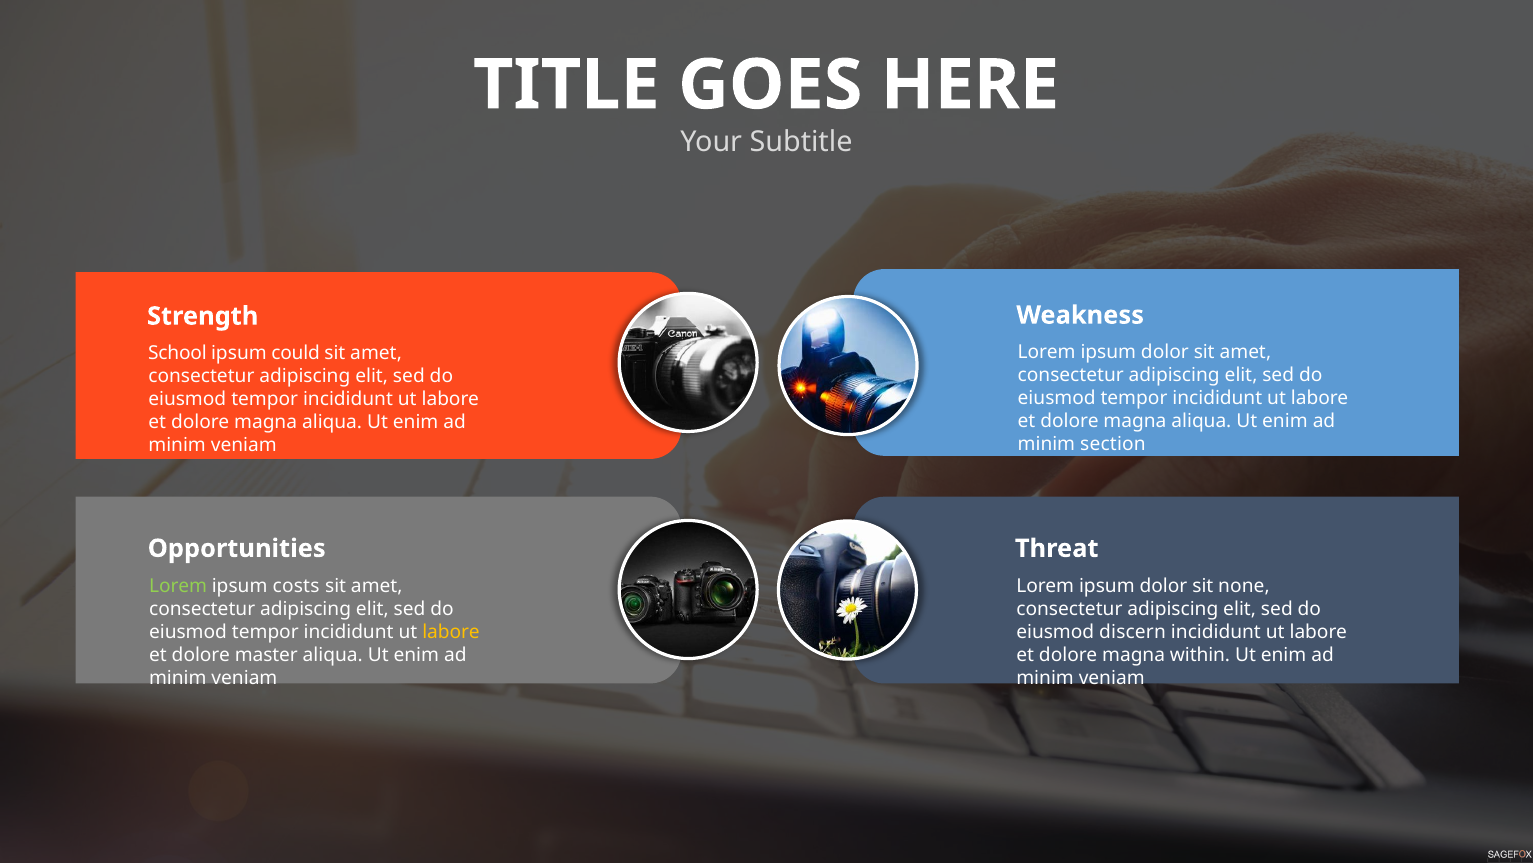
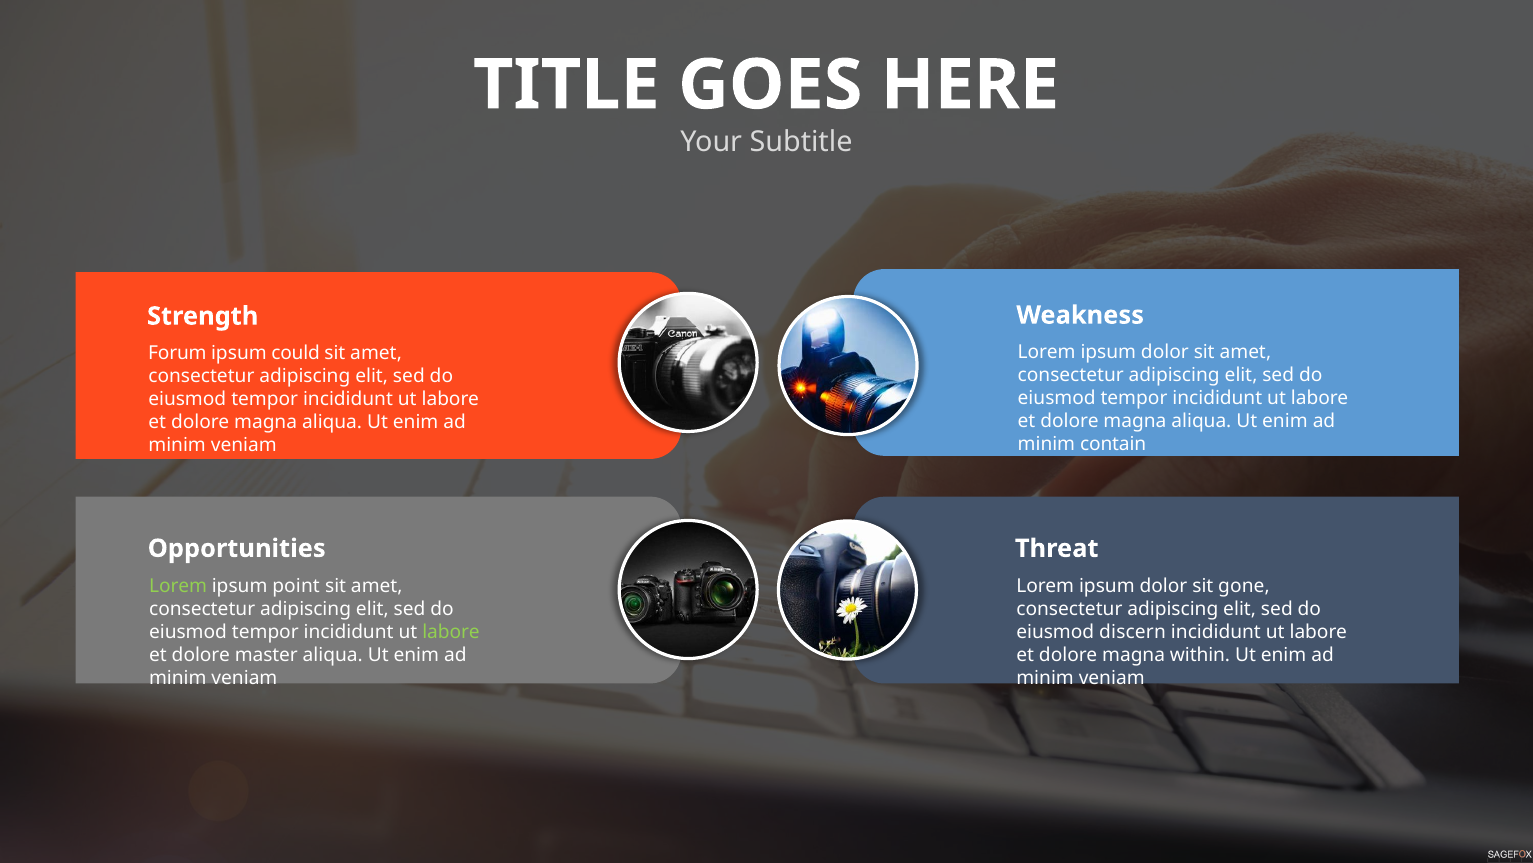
School: School -> Forum (177, 353)
section: section -> contain (1113, 444)
costs: costs -> point (296, 585)
none: none -> gone (1244, 585)
labore colour: yellow -> light green (451, 631)
